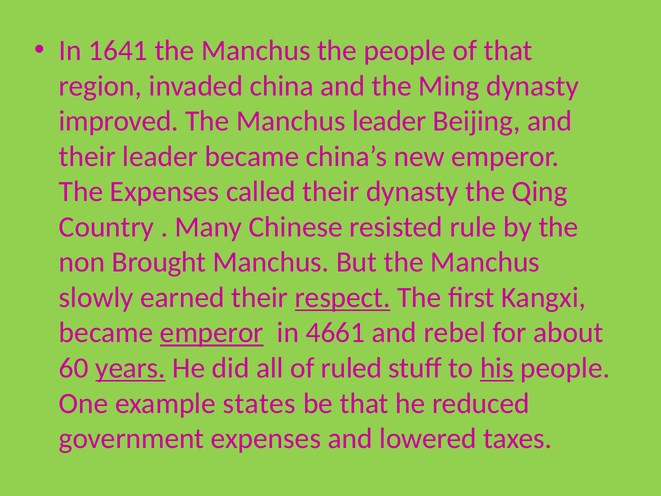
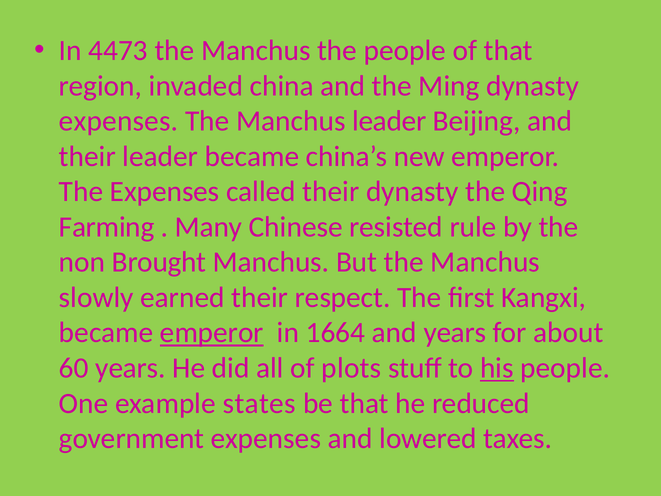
1641: 1641 -> 4473 (118, 51)
improved: improved -> expenses (119, 121)
Country: Country -> Farming (107, 227)
respect underline: present -> none (343, 297)
4661: 4661 -> 1664 (335, 333)
and rebel: rebel -> years (455, 333)
years underline: present -> none (131, 368)
ruled: ruled -> plots (351, 368)
